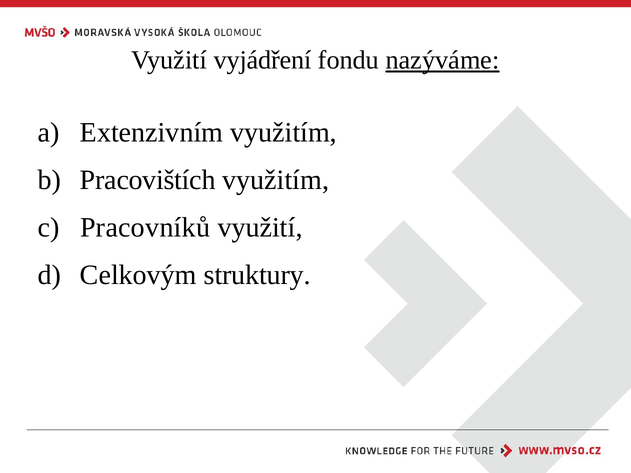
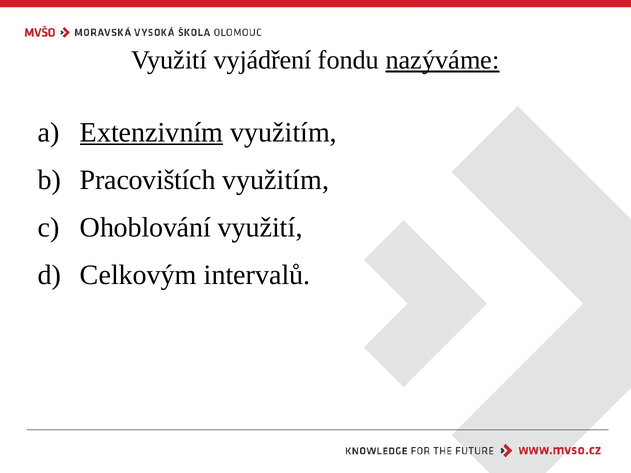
Extenzivním underline: none -> present (152, 132)
Pracovníků: Pracovníků -> Ohoblování (145, 228)
struktury: struktury -> intervalů (257, 275)
